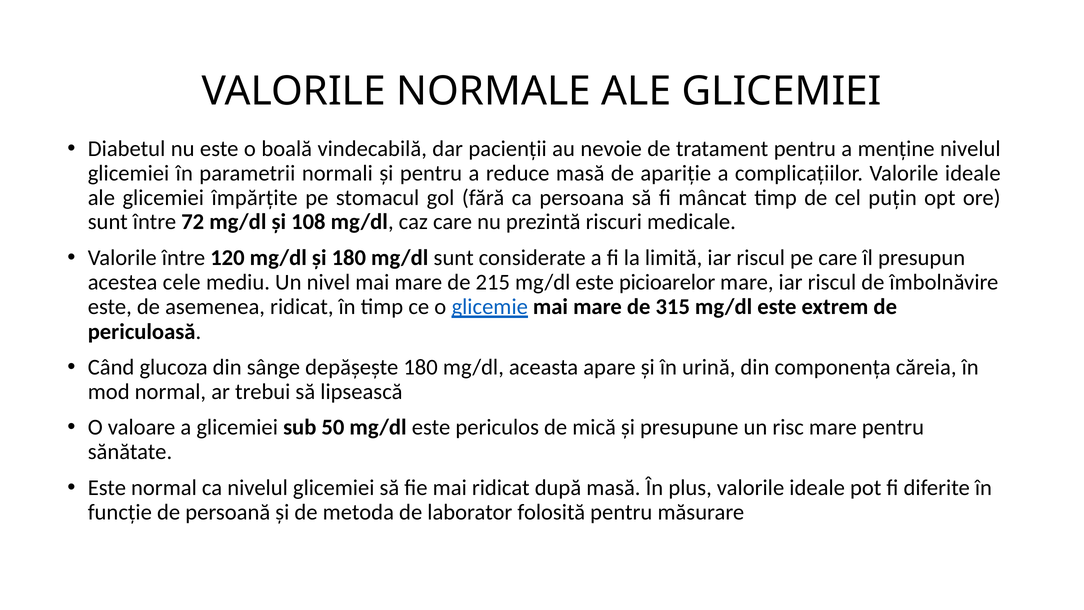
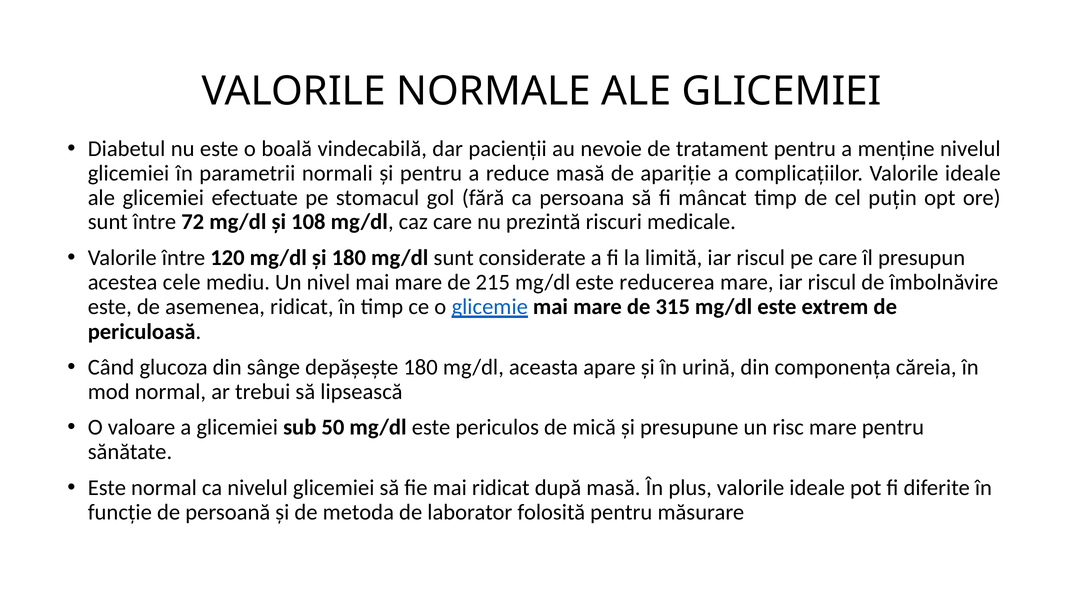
împărțite: împărțite -> efectuate (255, 198)
picioarelor: picioarelor -> reducerea (667, 282)
